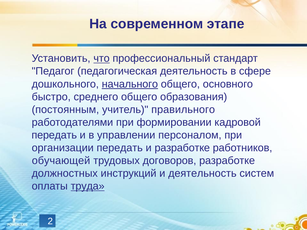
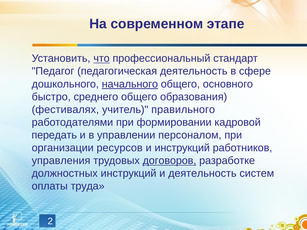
постоянным: постоянным -> фестивалях (65, 110)
организации передать: передать -> ресурсов (120, 148)
и разработке: разработке -> инструкций (182, 148)
обучающей: обучающей -> управления (61, 161)
договоров underline: none -> present (169, 161)
труда underline: present -> none (88, 186)
